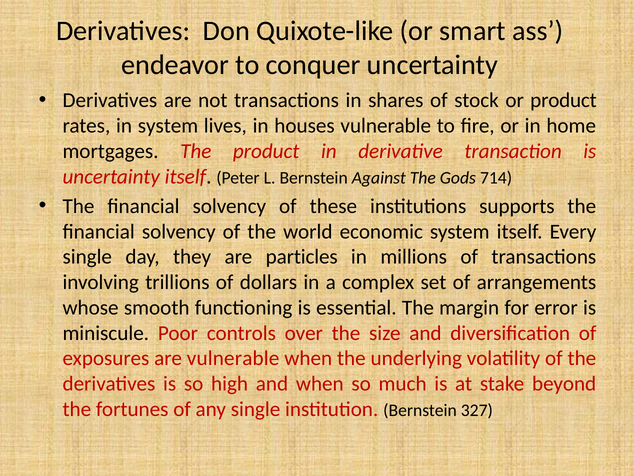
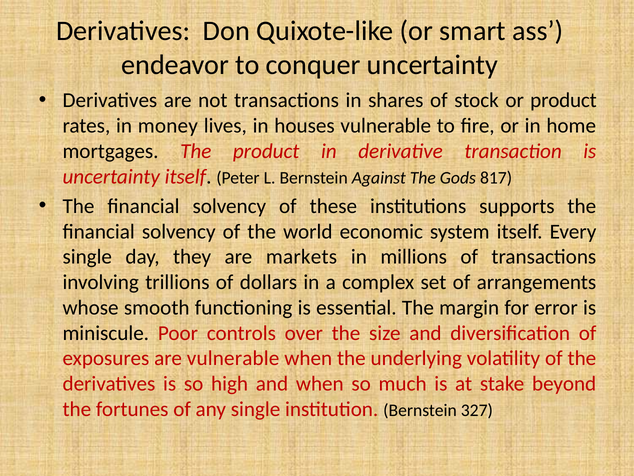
in system: system -> money (168, 126)
714: 714 -> 817 (496, 178)
particles: particles -> markets (302, 257)
